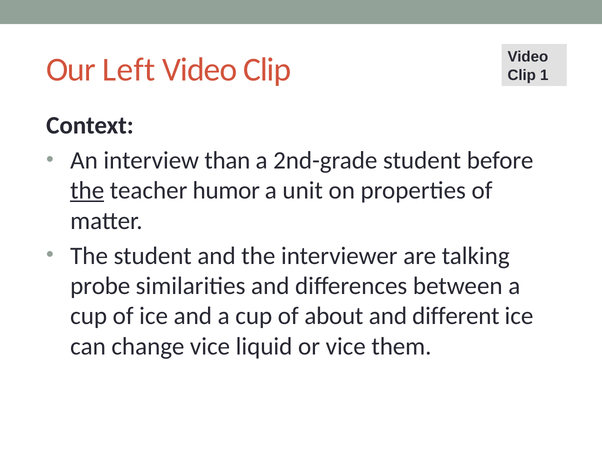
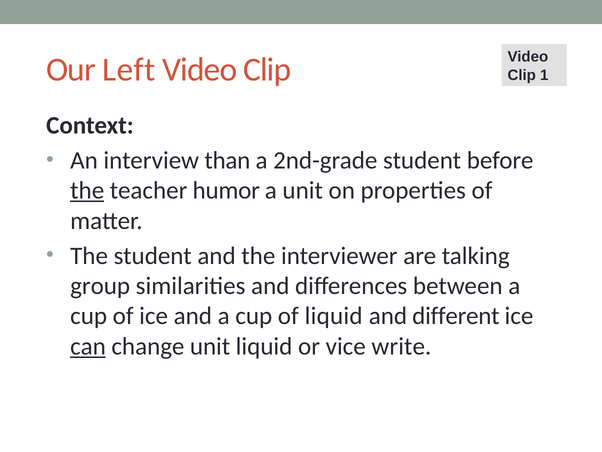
probe: probe -> group (100, 286)
of about: about -> liquid (334, 316)
can underline: none -> present (88, 346)
change vice: vice -> unit (210, 346)
them: them -> write (401, 346)
